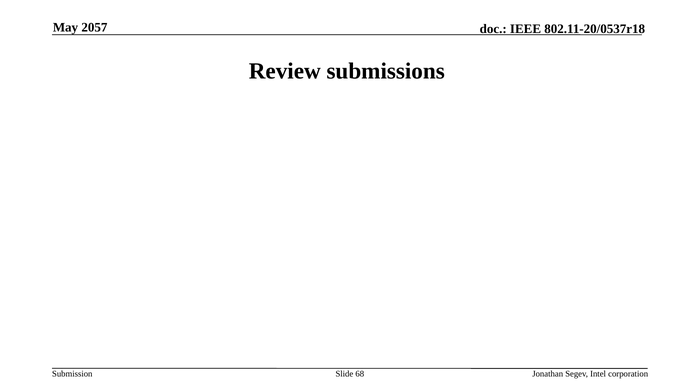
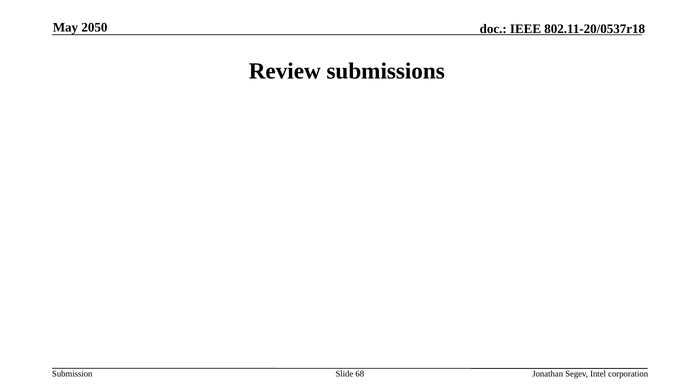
2057: 2057 -> 2050 (94, 28)
